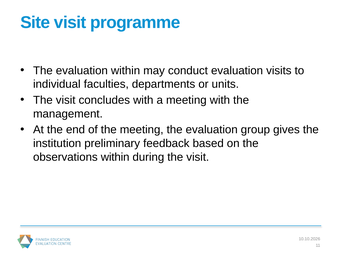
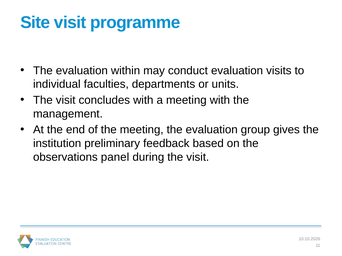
observations within: within -> panel (115, 157)
